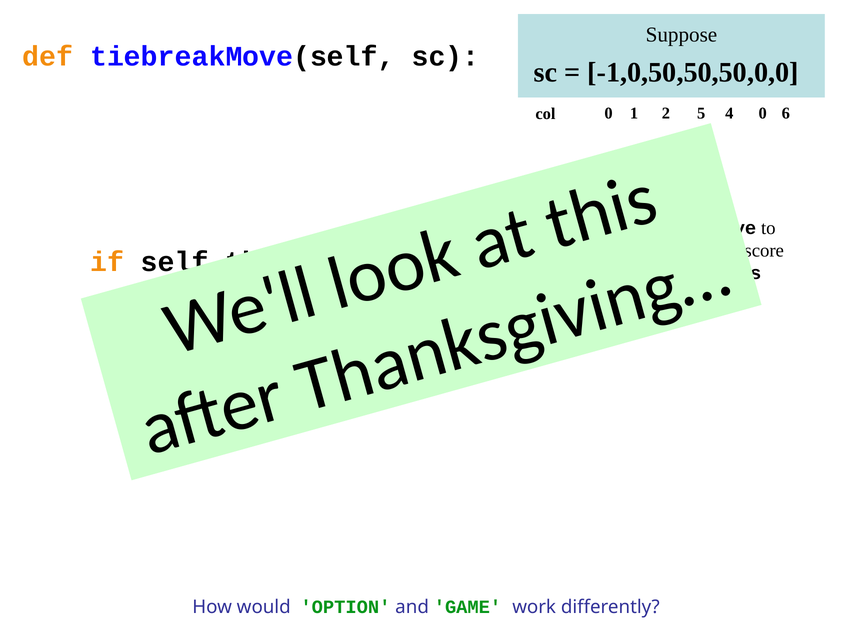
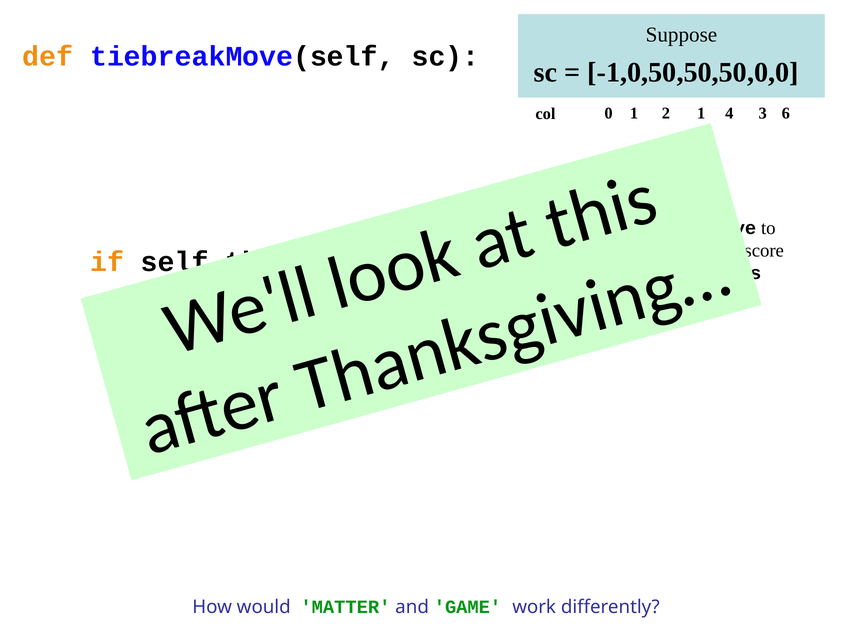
2 5: 5 -> 1 (701, 114)
4 0: 0 -> 3 (763, 114)
OPTION: OPTION -> MATTER (345, 607)
